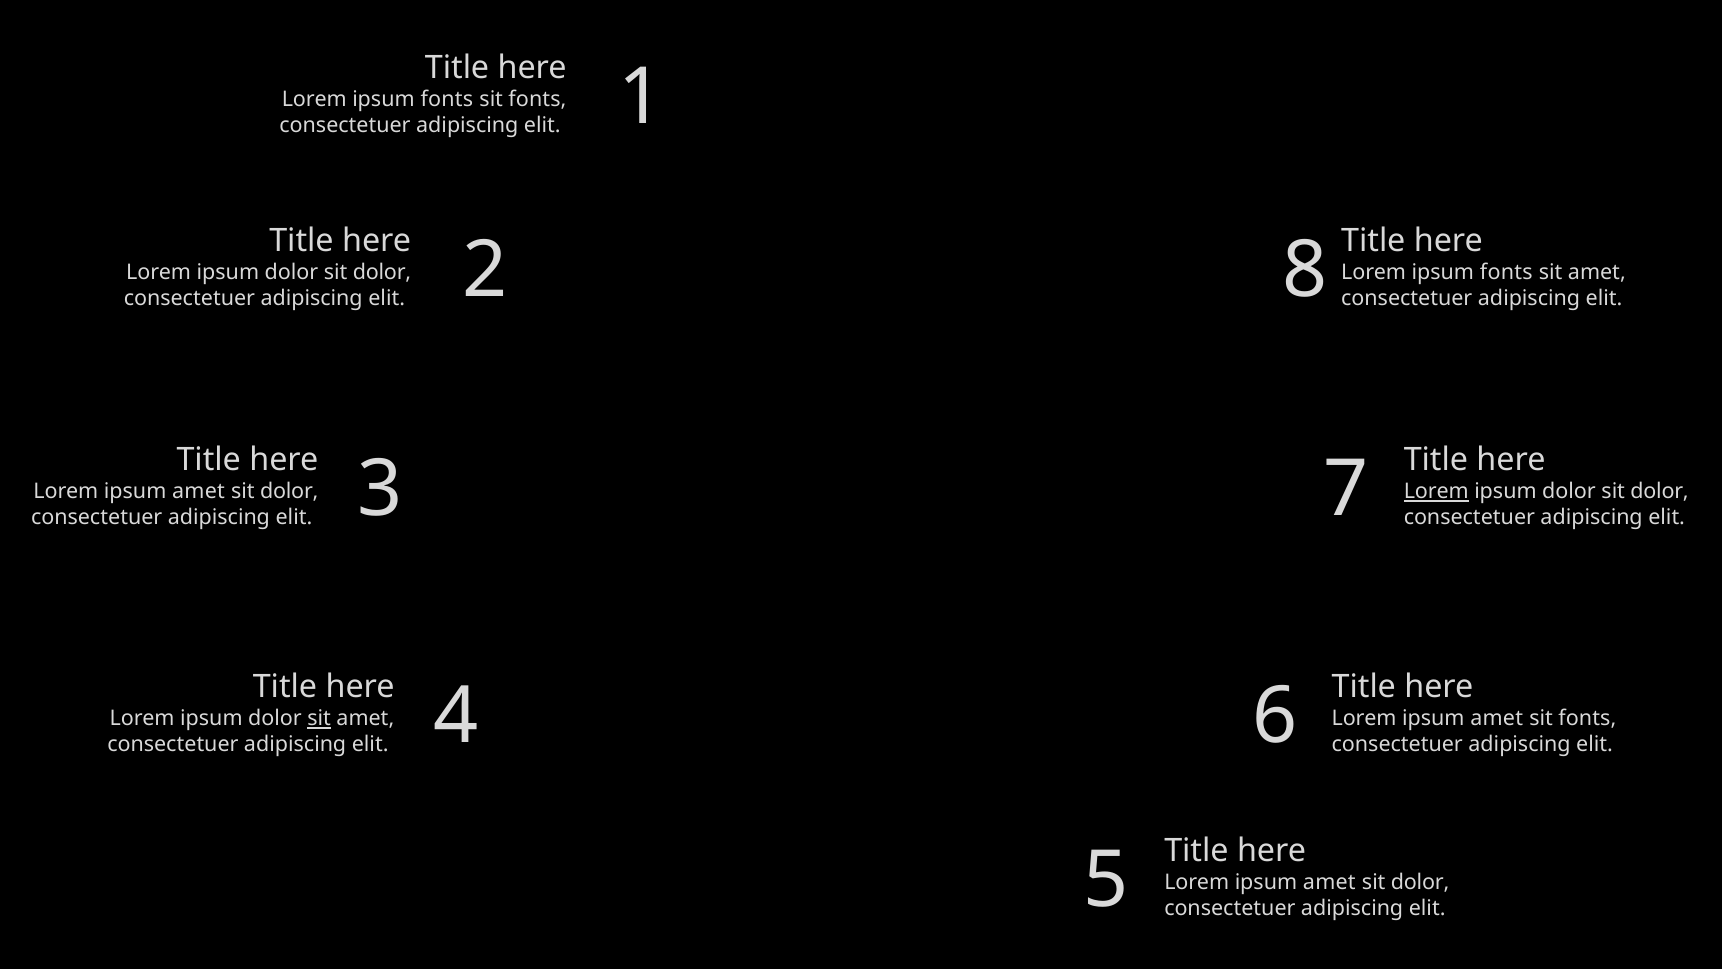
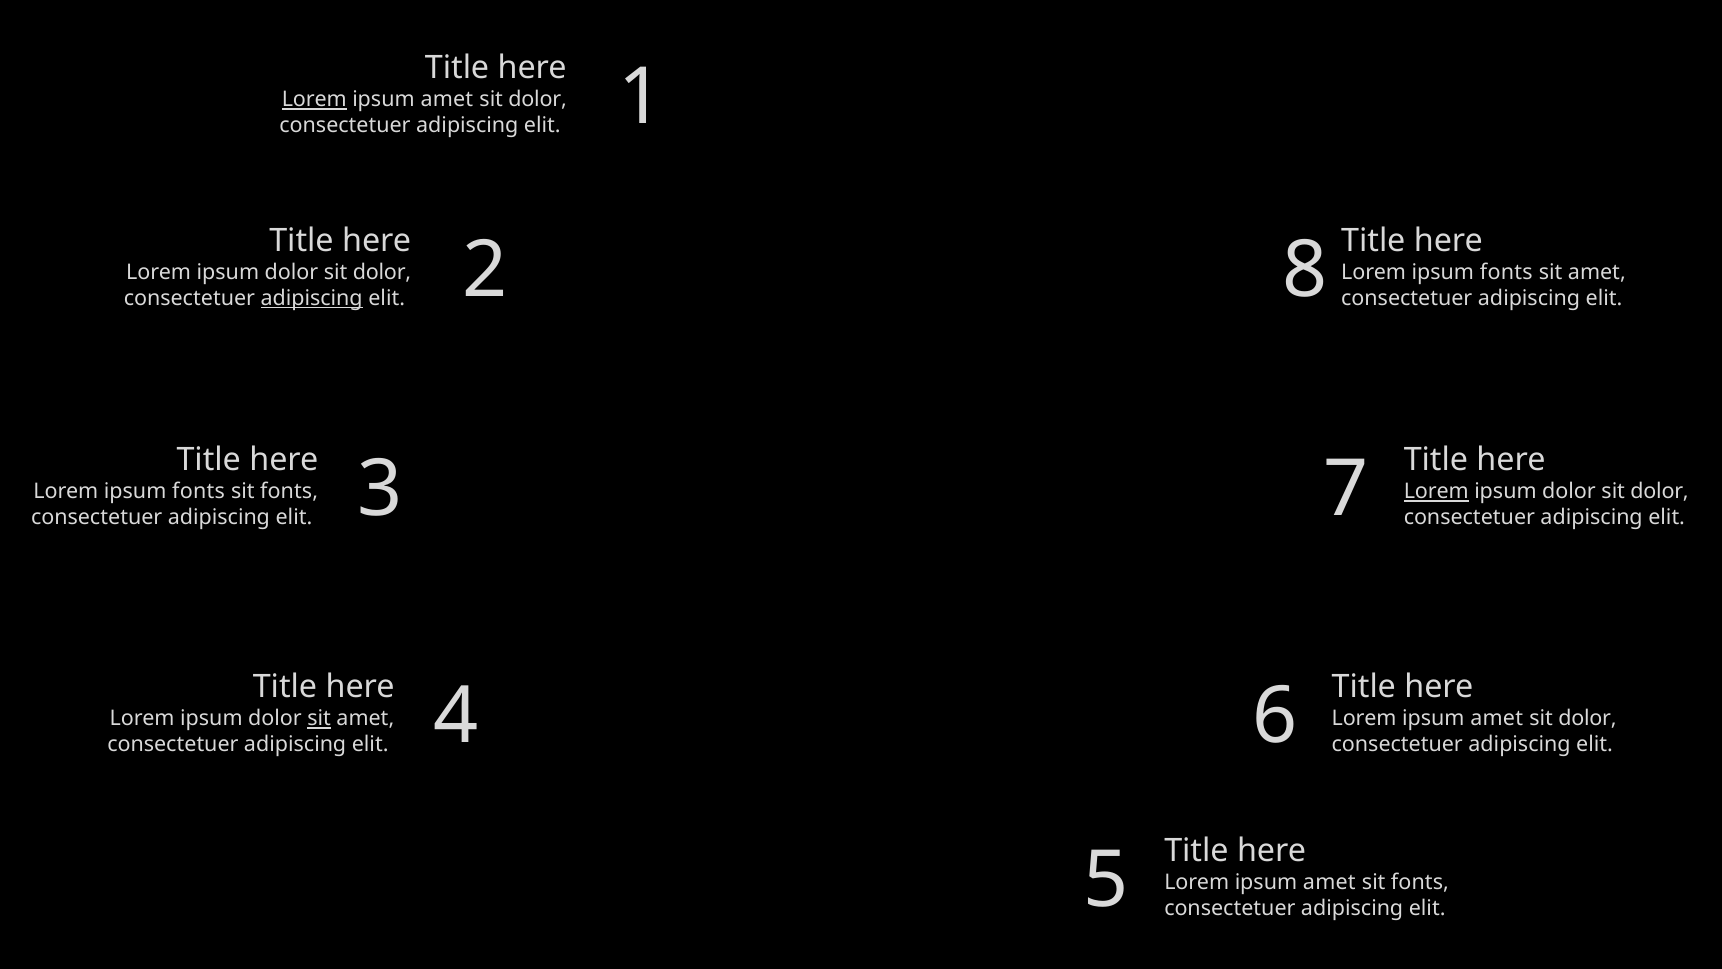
Lorem underline: none -> present (314, 100)
fonts: fonts -> amet (447, 100)
fonts: fonts -> dolor (538, 100)
adipiscing underline: none -> present (312, 298)
amet: amet -> fonts (199, 492)
dolor: dolor -> fonts (289, 492)
fonts: fonts -> dolor (1587, 718)
dolor: dolor -> fonts (1420, 882)
